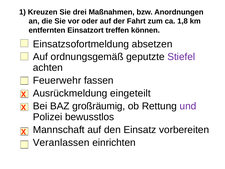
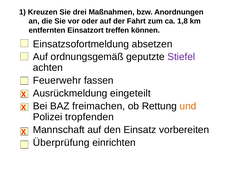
großräumig: großräumig -> freimachen (99, 106)
und colour: purple -> orange (188, 106)
bewusstlos: bewusstlos -> tropfenden (90, 117)
Veranlassen: Veranlassen -> Überprüfung (61, 142)
